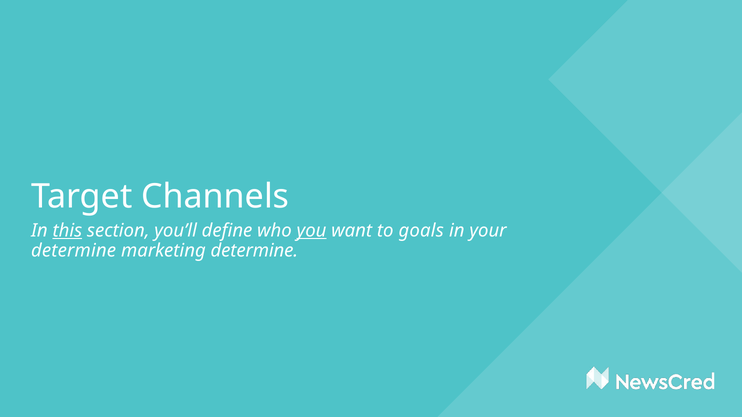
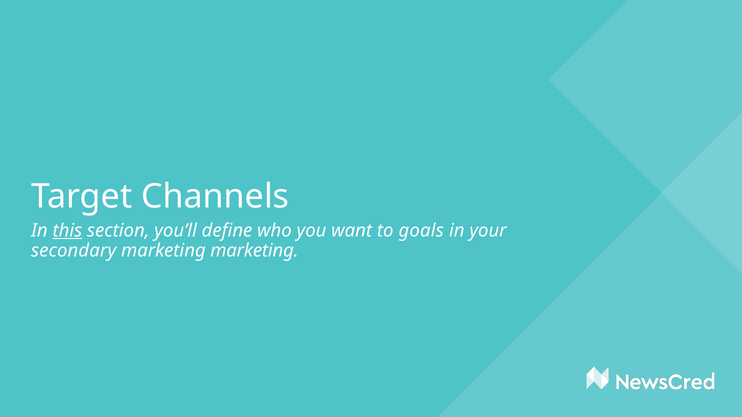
you underline: present -> none (312, 231)
determine: determine -> secondary (74, 251)
marketing determine: determine -> marketing (254, 251)
